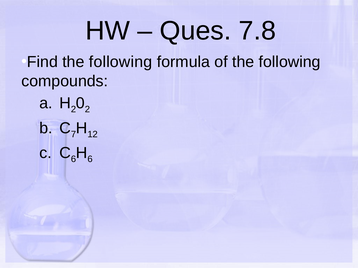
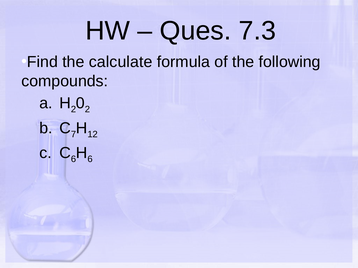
7.8: 7.8 -> 7.3 (257, 31)
Find the following: following -> calculate (121, 62)
